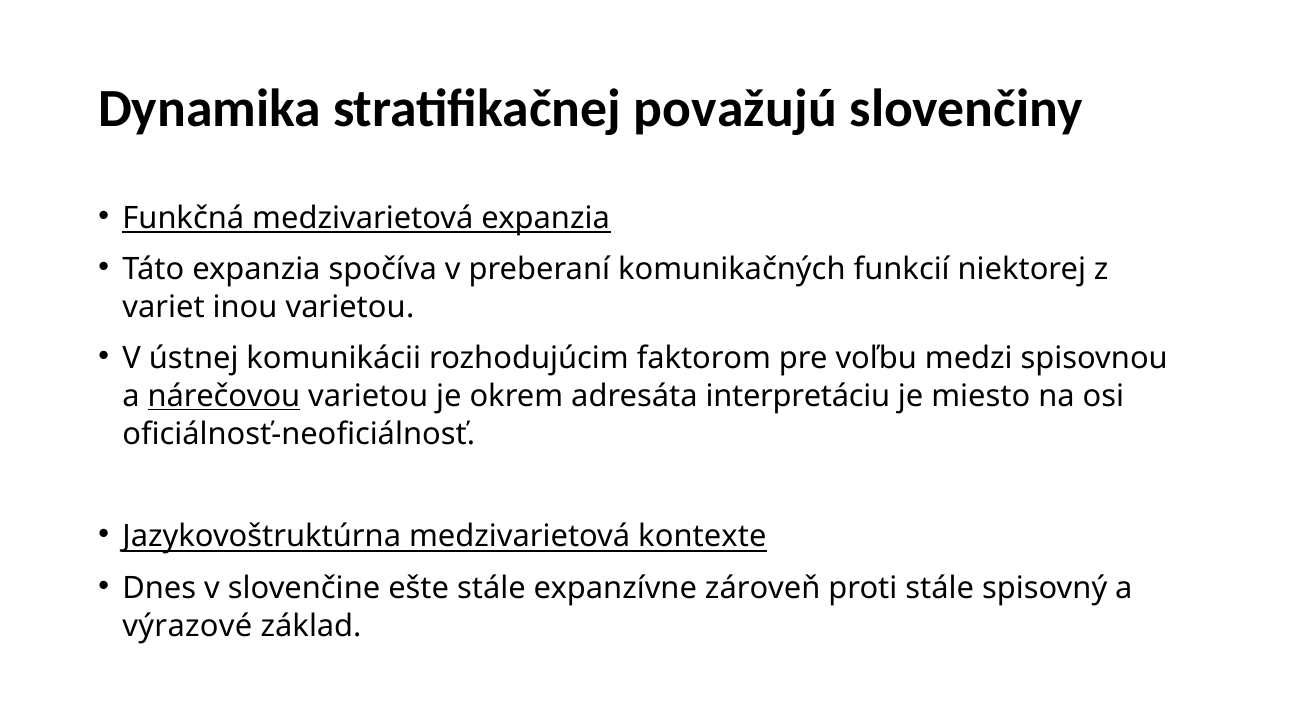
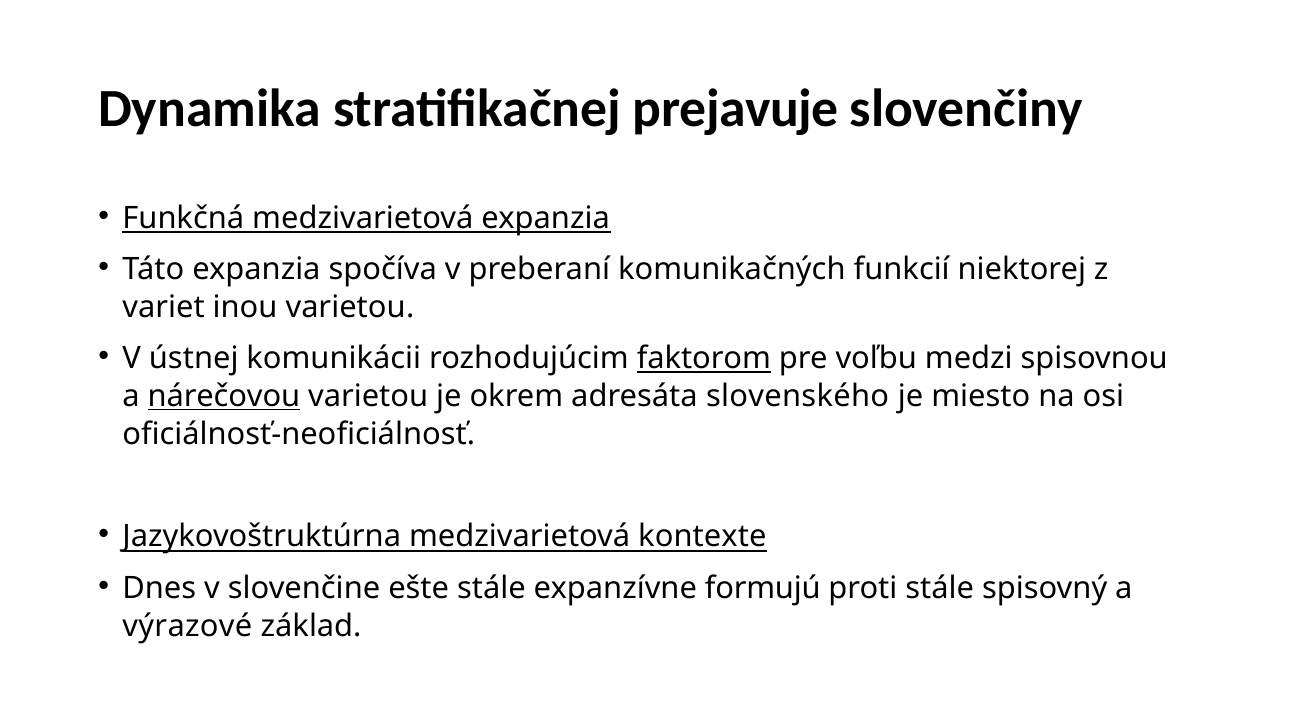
považujú: považujú -> prejavuje (736, 109)
faktorom underline: none -> present (704, 358)
interpretáciu: interpretáciu -> slovenského (798, 396)
zároveň: zároveň -> formujú (763, 588)
